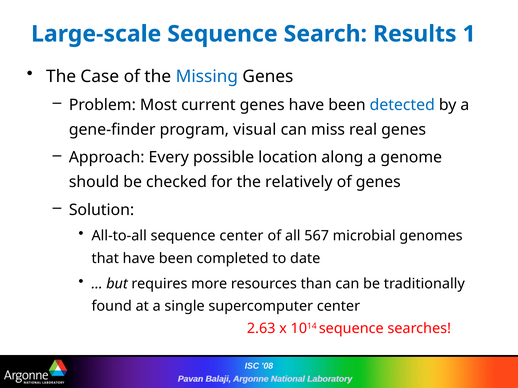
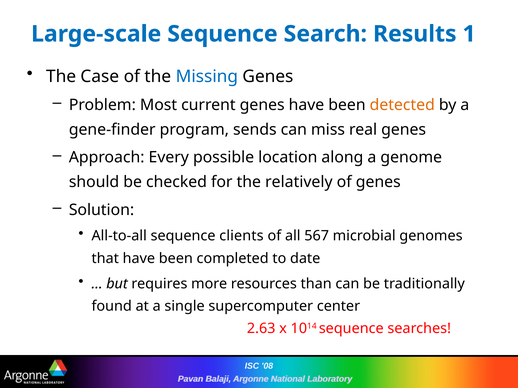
detected colour: blue -> orange (402, 105)
visual: visual -> sends (255, 130)
sequence center: center -> clients (241, 236)
